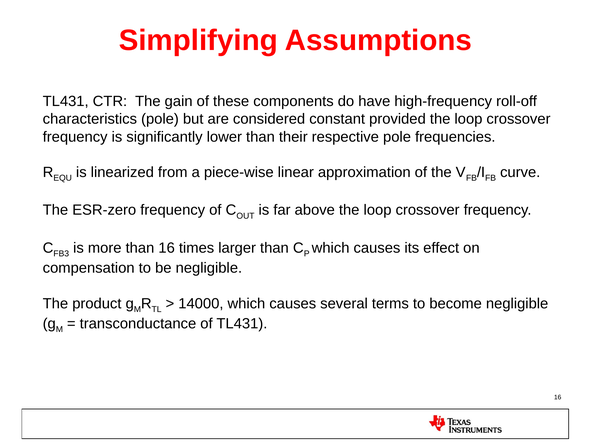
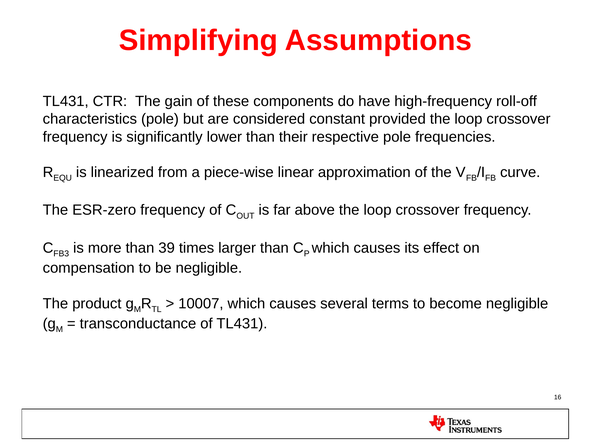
than 16: 16 -> 39 (167, 248)
14000: 14000 -> 10007 (201, 304)
